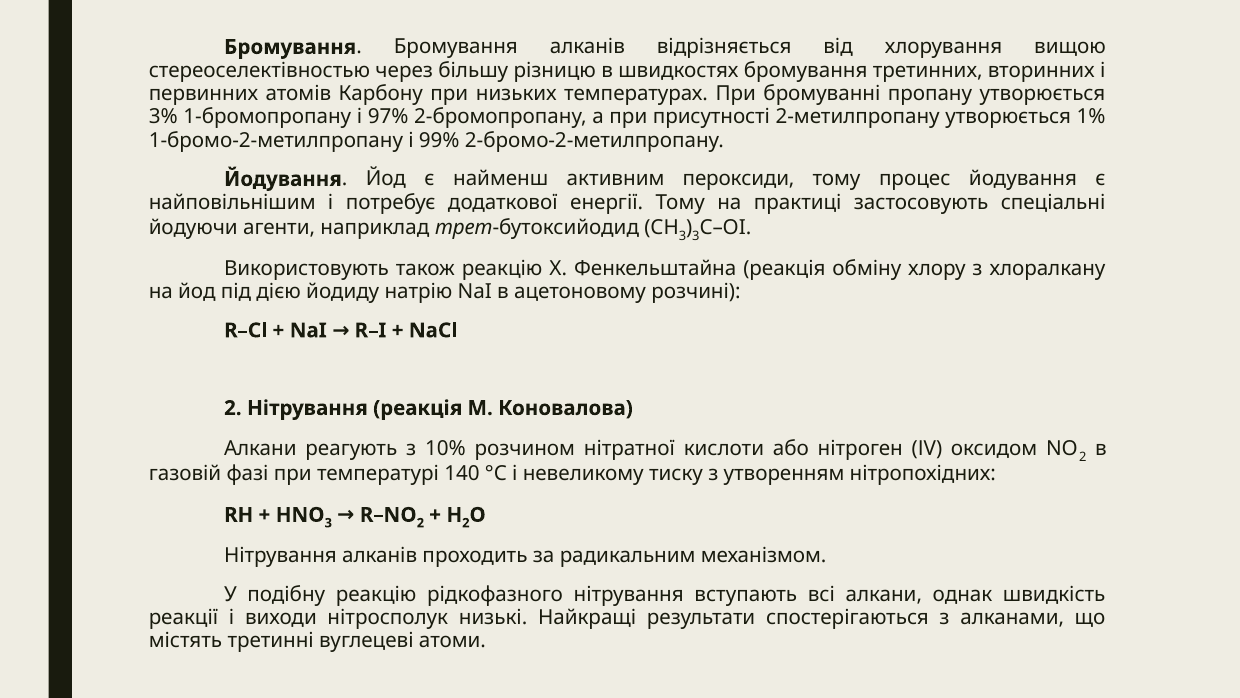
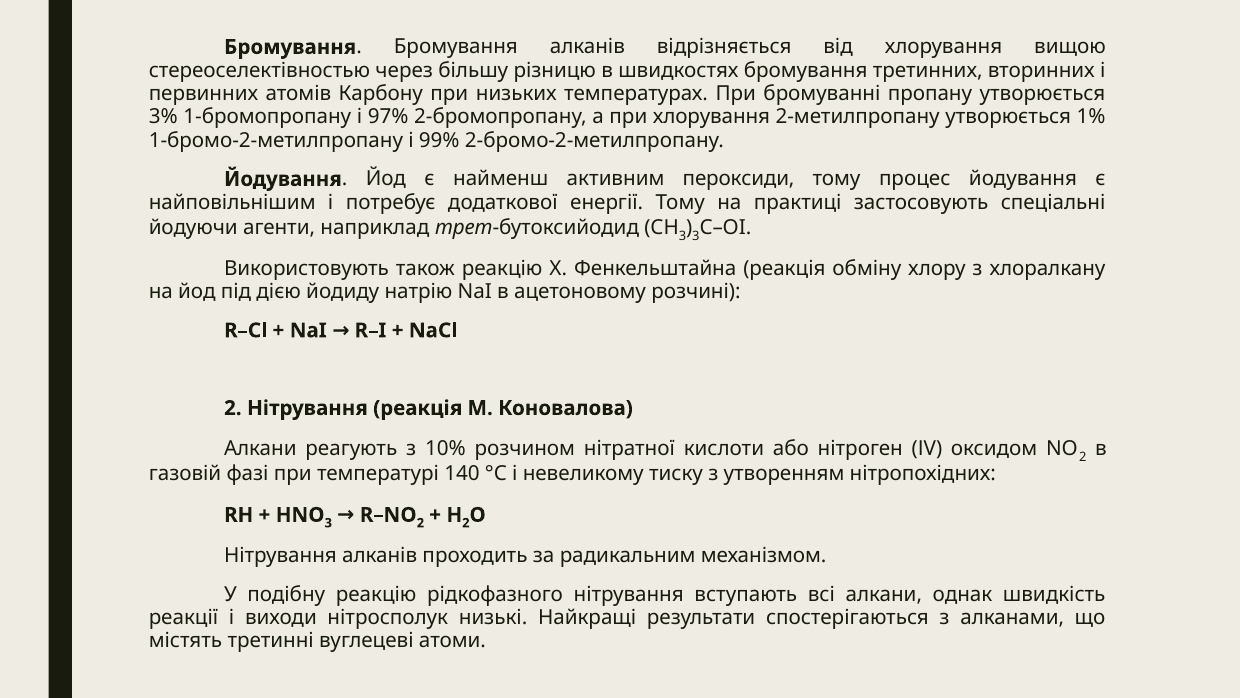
при присутності: присутності -> хлорування (712, 117)
